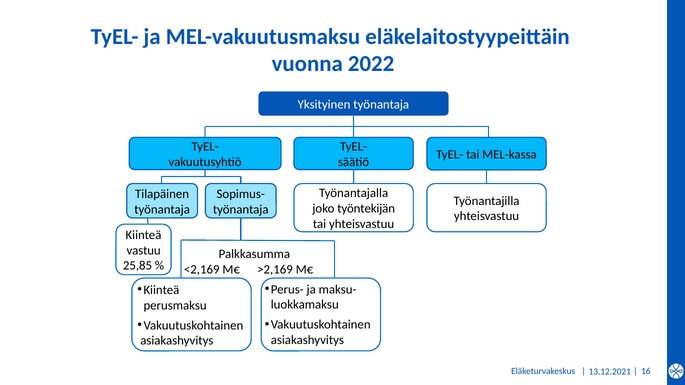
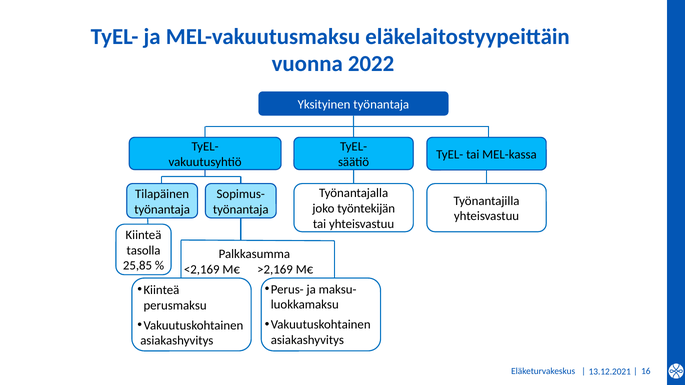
vastuu: vastuu -> tasolla (144, 251)
